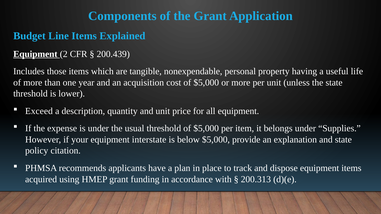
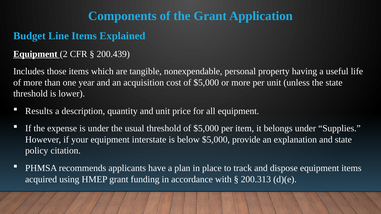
Exceed: Exceed -> Results (39, 111)
